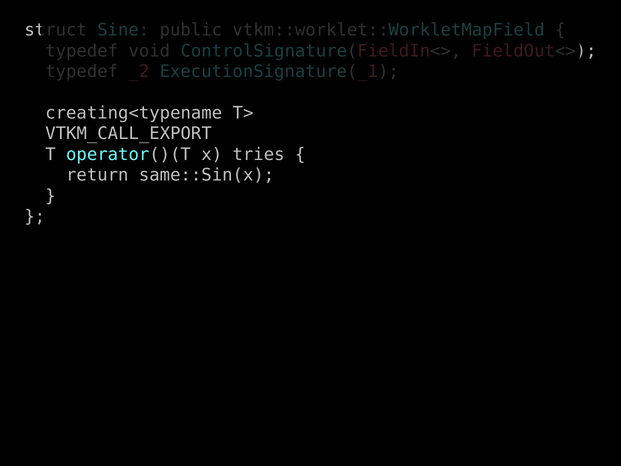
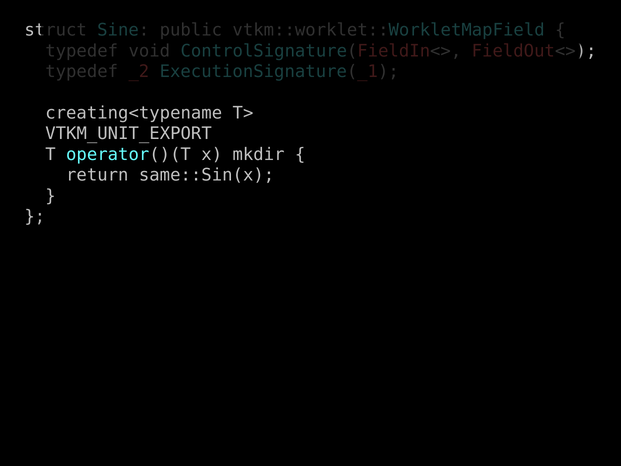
VTKM_CALL_EXPORT: VTKM_CALL_EXPORT -> VTKM_UNIT_EXPORT (129, 134)
tries: tries -> mkdir (259, 154)
